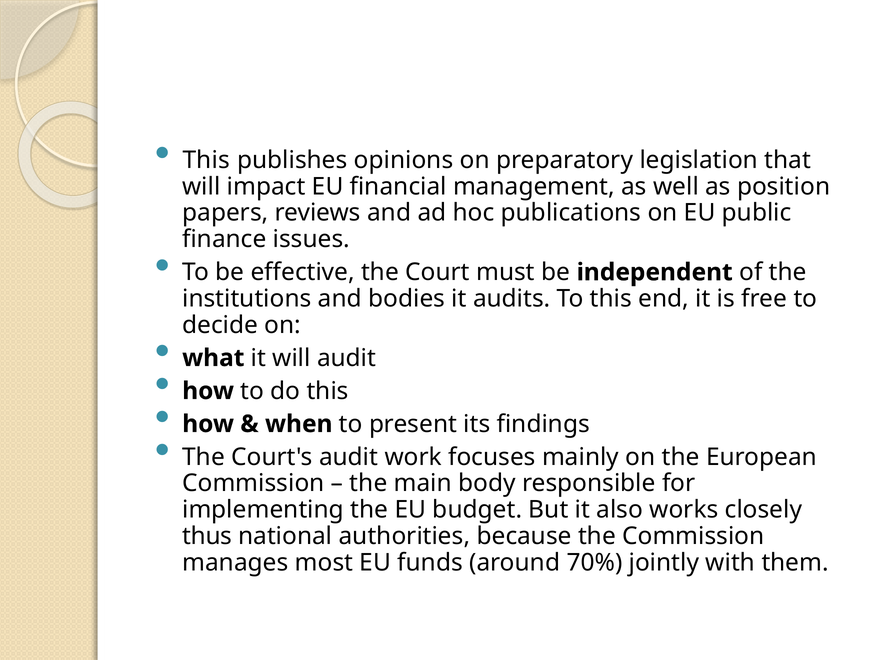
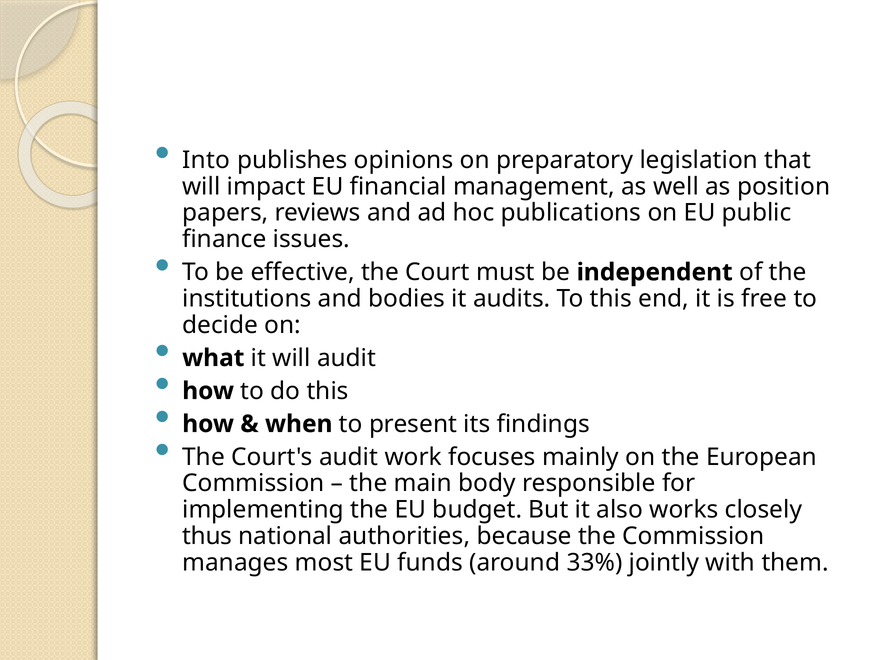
This: This -> Into (206, 160)
70%: 70% -> 33% (595, 563)
